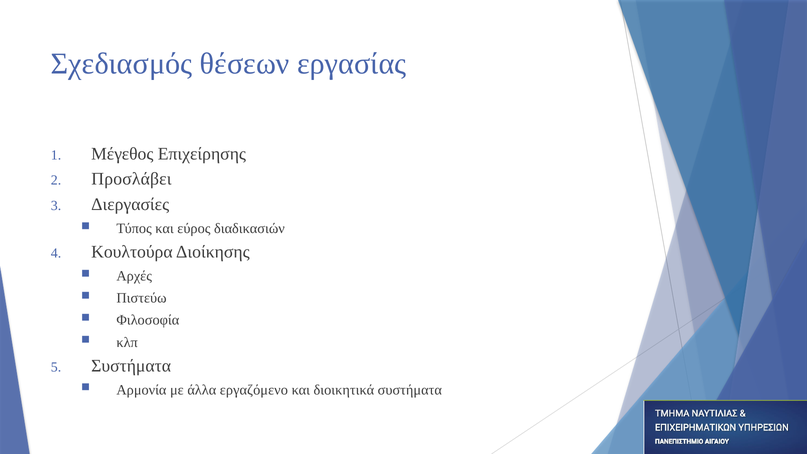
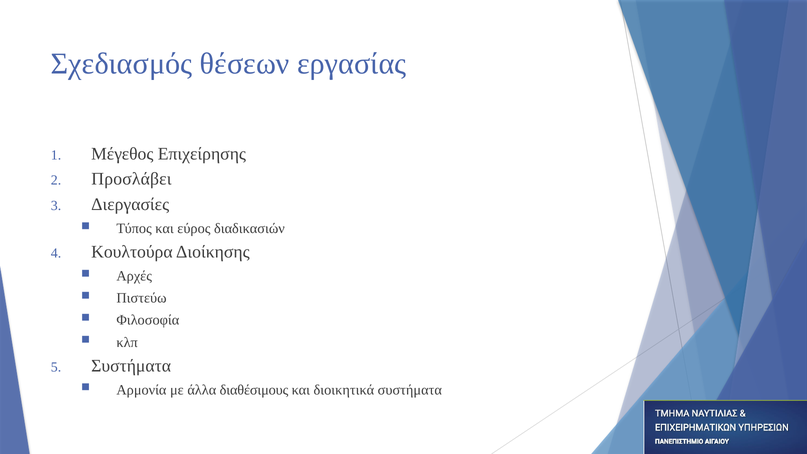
εργαζόμενο: εργαζόμενο -> διαθέσιμους (254, 390)
